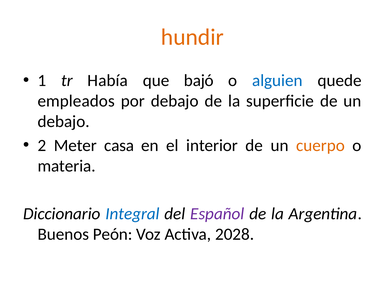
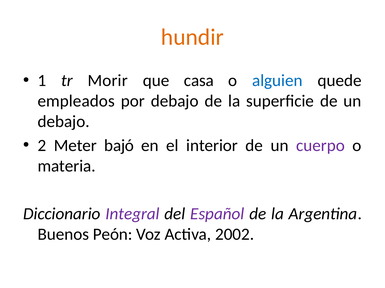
Había: Había -> Morir (108, 81)
bajó: bajó -> casa (199, 81)
casa: casa -> bajó (119, 146)
cuerpo colour: orange -> purple (320, 146)
Integral colour: blue -> purple (132, 214)
2028: 2028 -> 2002 (235, 235)
